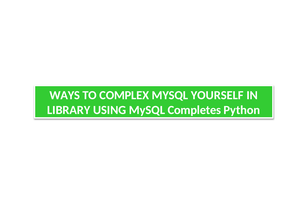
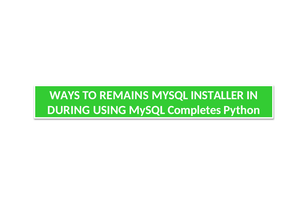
COMPLEX: COMPLEX -> REMAINS (124, 95)
YOURSELF: YOURSELF -> INSTALLER (217, 95)
LIBRARY: LIBRARY -> DURING (69, 110)
